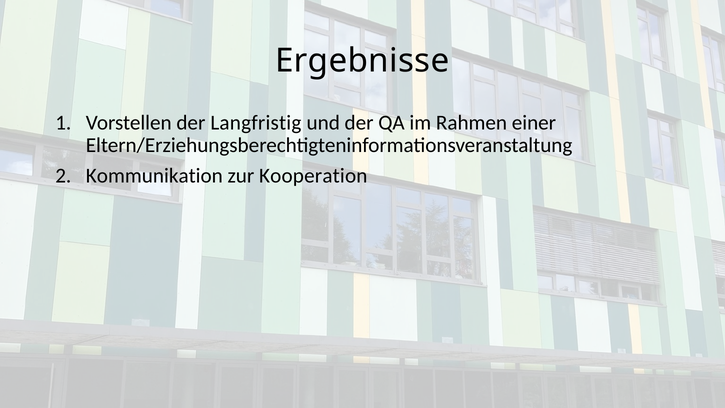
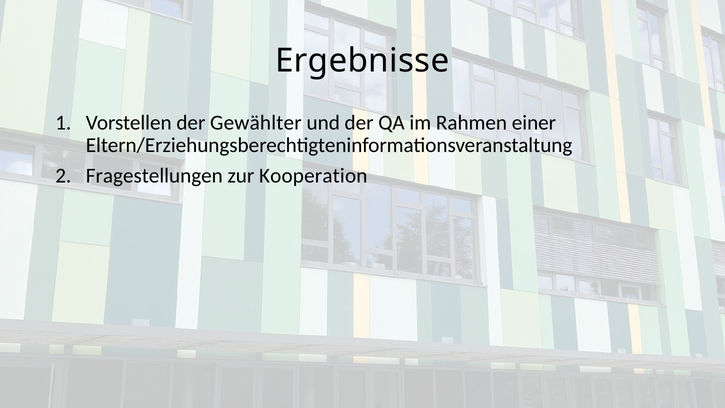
Langfristig: Langfristig -> Gewählter (256, 123)
Kommunikation: Kommunikation -> Fragestellungen (154, 176)
